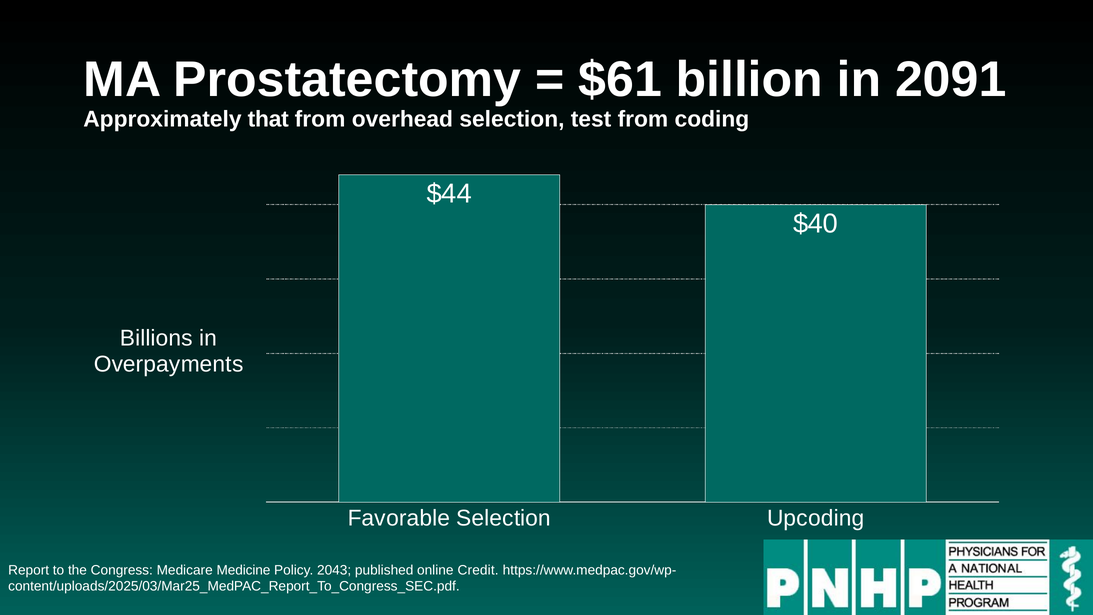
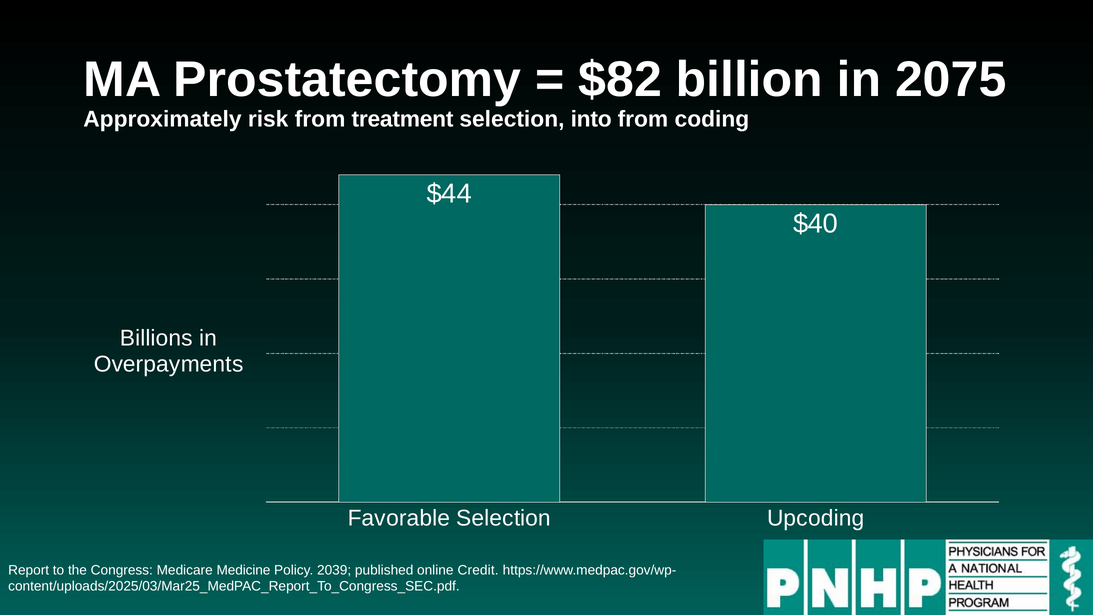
$61: $61 -> $82 (620, 80)
2091: 2091 -> 2075 (951, 80)
that: that -> risk (268, 119)
overhead: overhead -> treatment (403, 119)
test: test -> into (591, 119)
2043: 2043 -> 2039 (334, 570)
